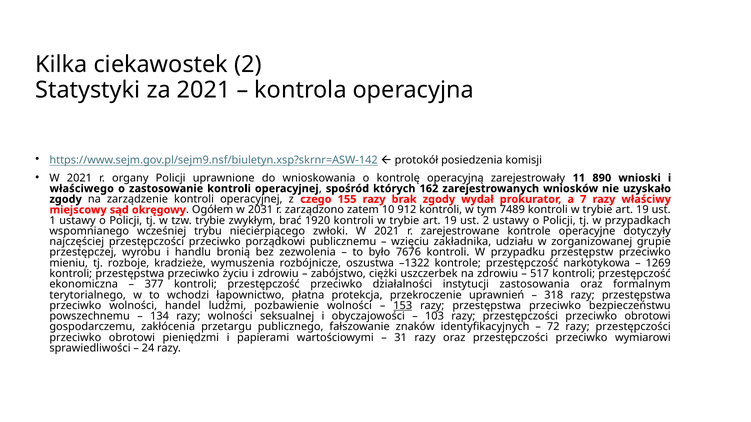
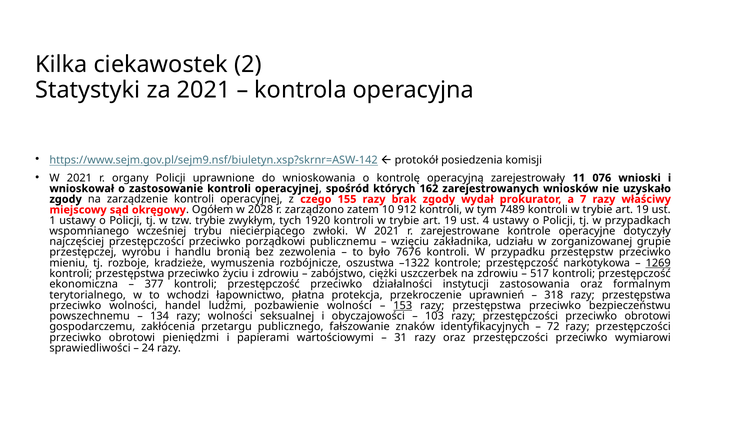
890: 890 -> 076 (602, 178)
właściwego: właściwego -> wnioskował (82, 189)
2031: 2031 -> 2028 (261, 210)
brać: brać -> tych (290, 221)
ust 2: 2 -> 4 (486, 221)
1269 underline: none -> present (658, 263)
